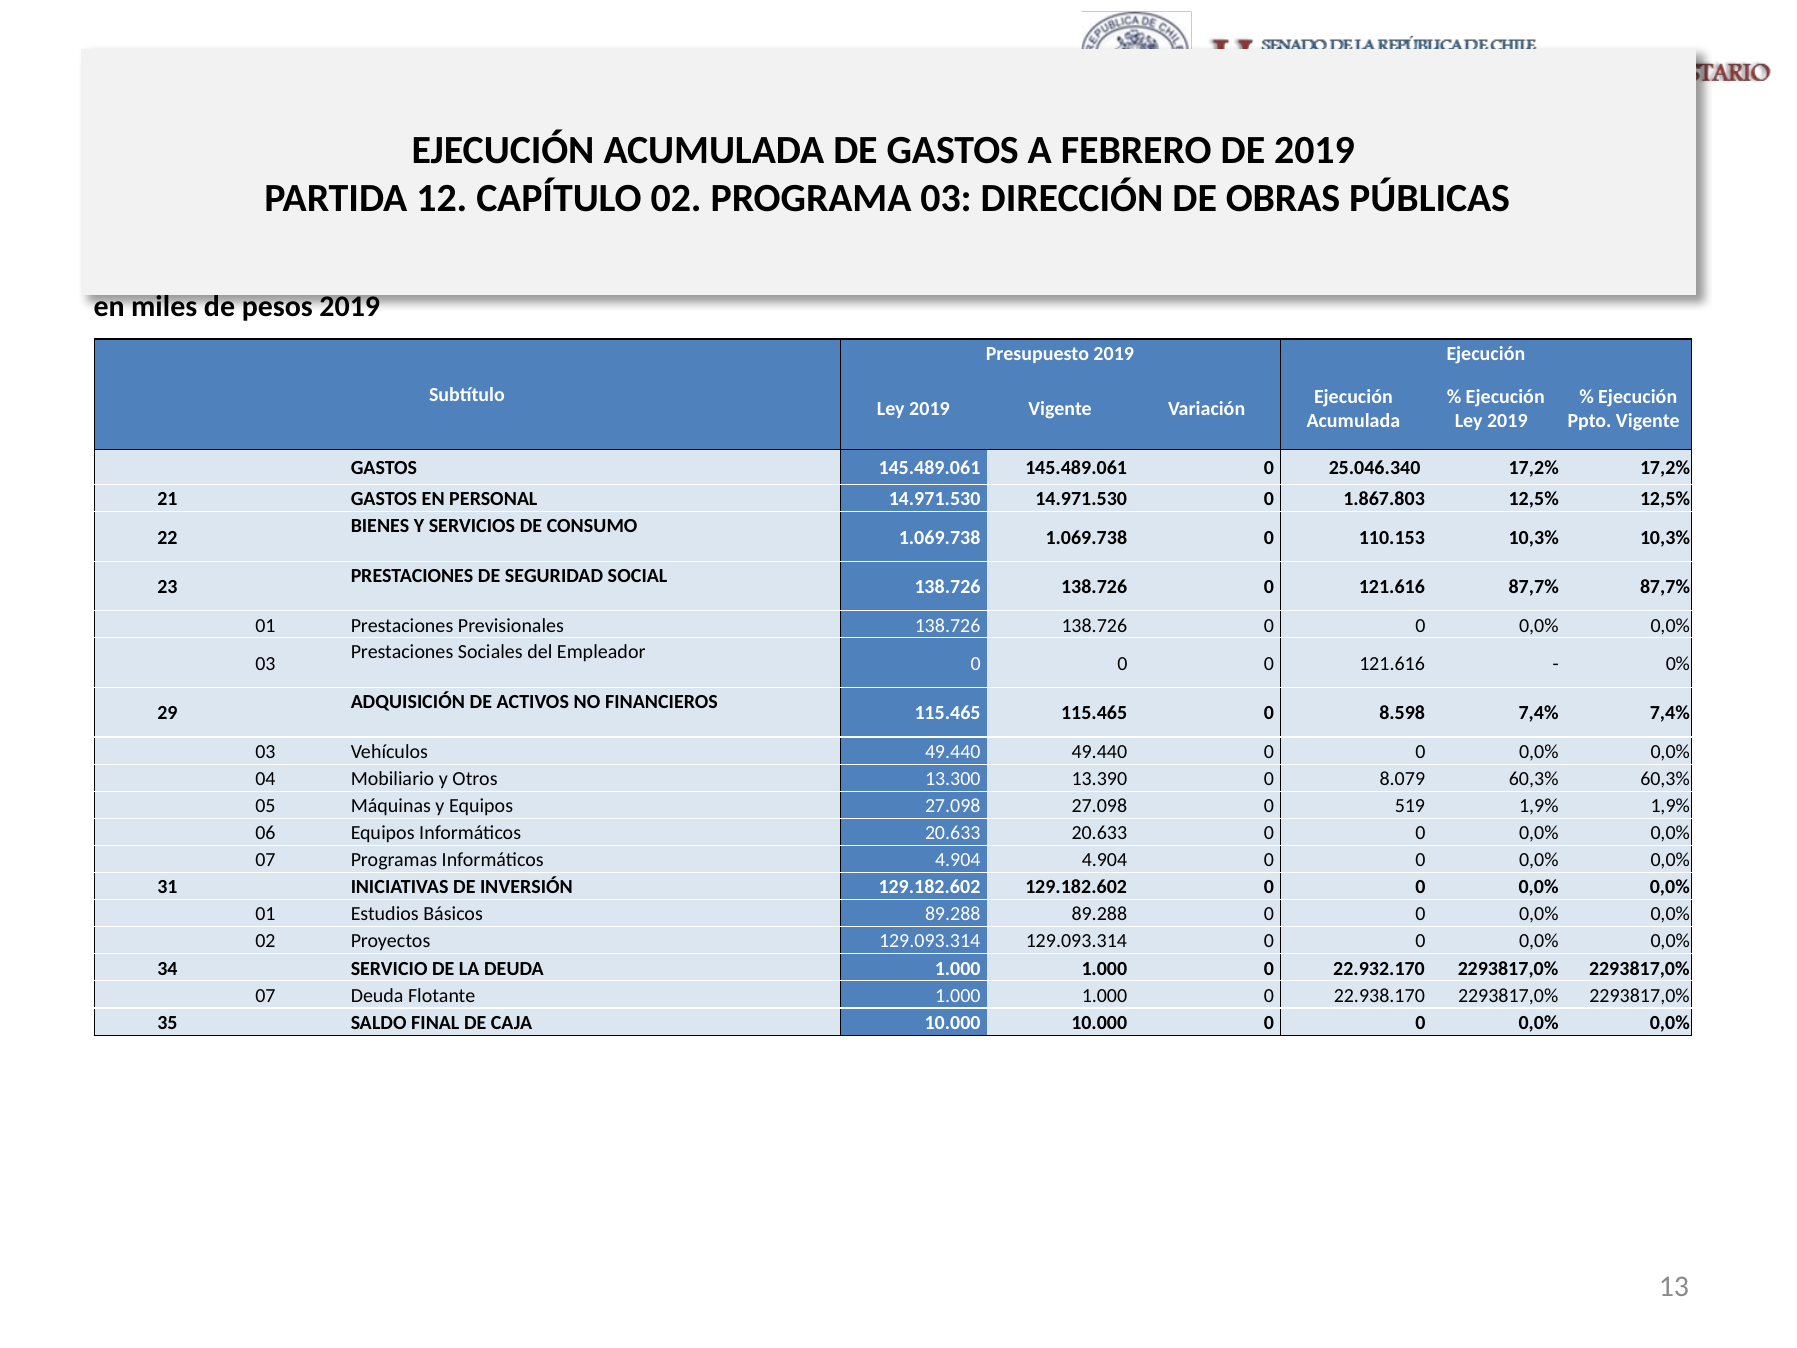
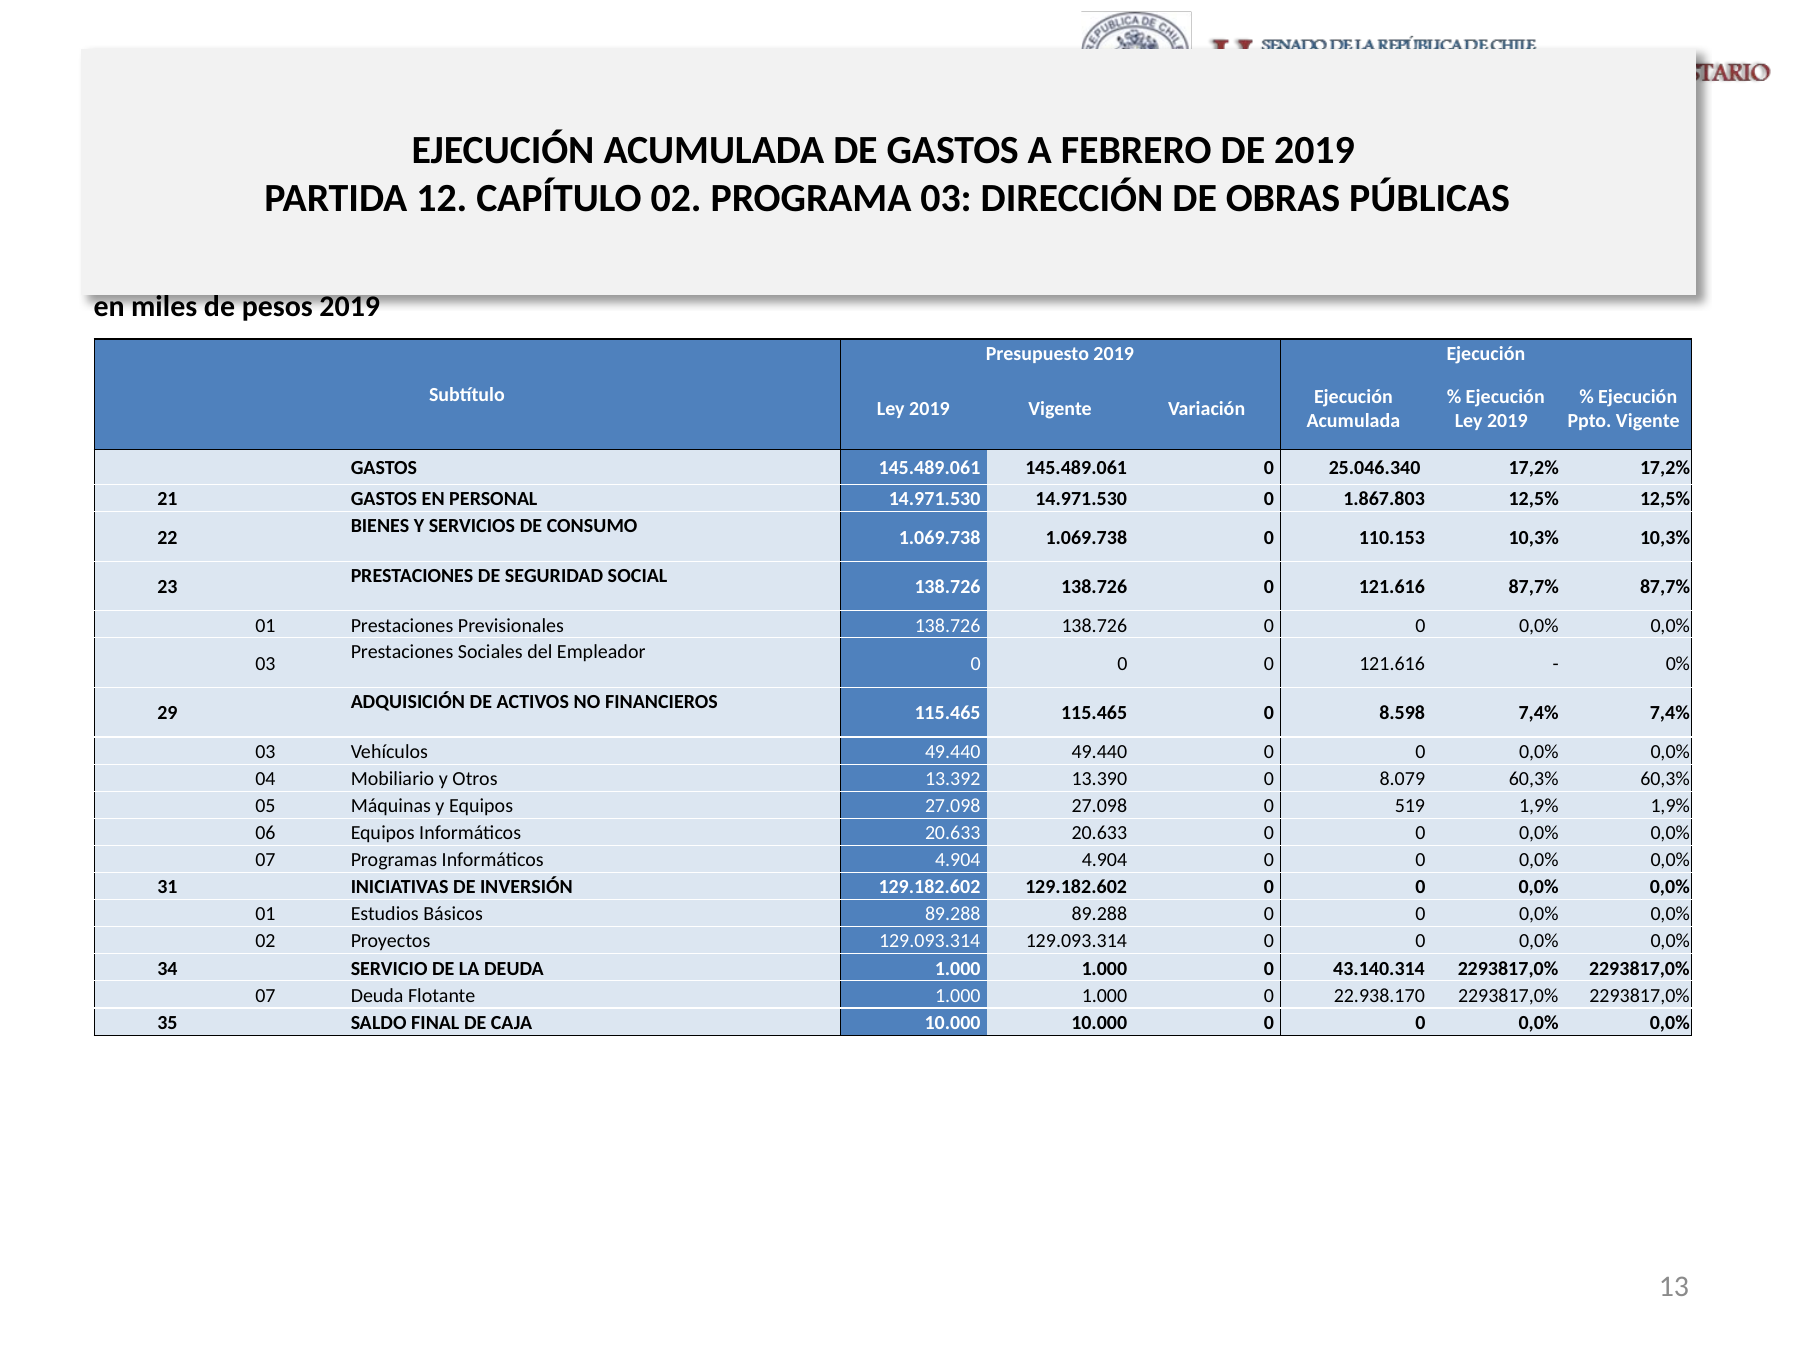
13.300: 13.300 -> 13.392 (953, 779)
22.932.170: 22.932.170 -> 43.140.314 (1379, 968)
